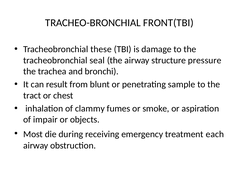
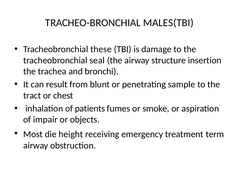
FRONT(TBI: FRONT(TBI -> MALES(TBI (168, 23)
pressure: pressure -> insertion (205, 60)
clammy: clammy -> patients (90, 109)
during: during -> height (71, 134)
each: each -> term (215, 134)
